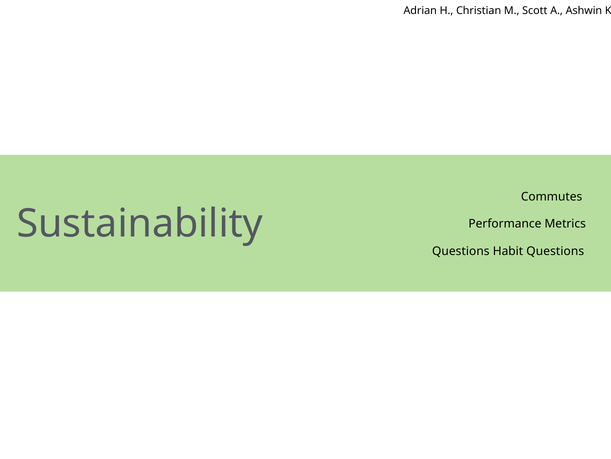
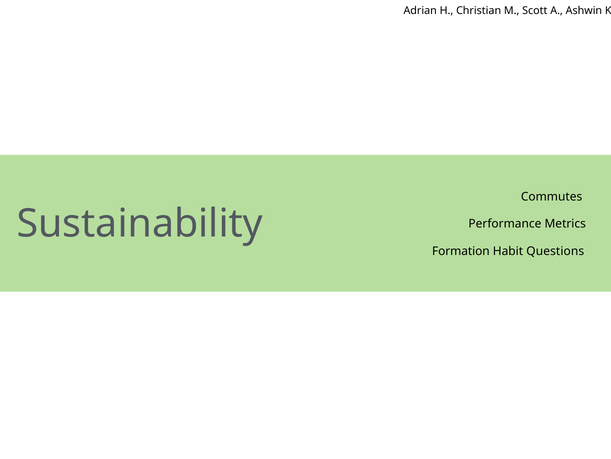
Questions: Questions -> Formation (461, 251)
